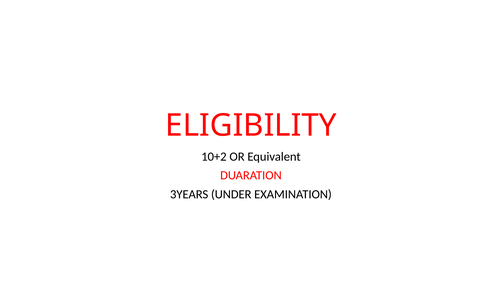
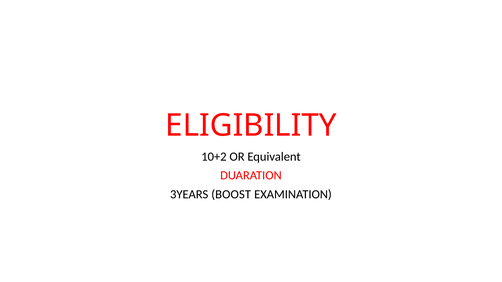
UNDER: UNDER -> BOOST (231, 194)
